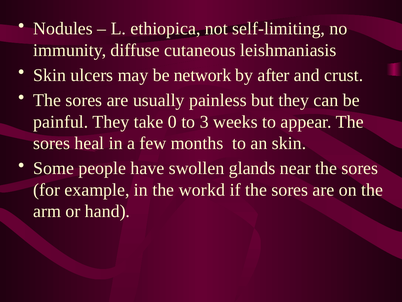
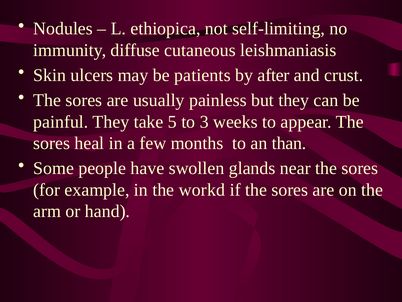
network: network -> patients (202, 75)
0: 0 -> 5 (172, 122)
an skin: skin -> than (289, 143)
